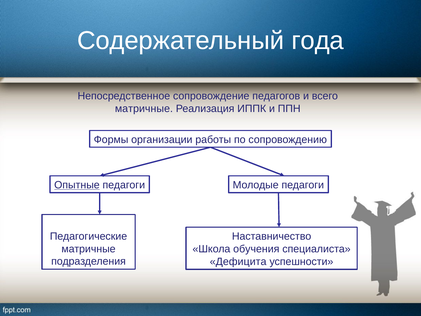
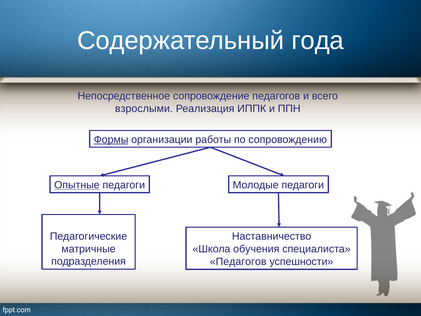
матричные: матричные -> взрослыми (144, 109)
Формы underline: none -> present (111, 139)
Дефицита: Дефицита -> Педагогов (238, 261)
